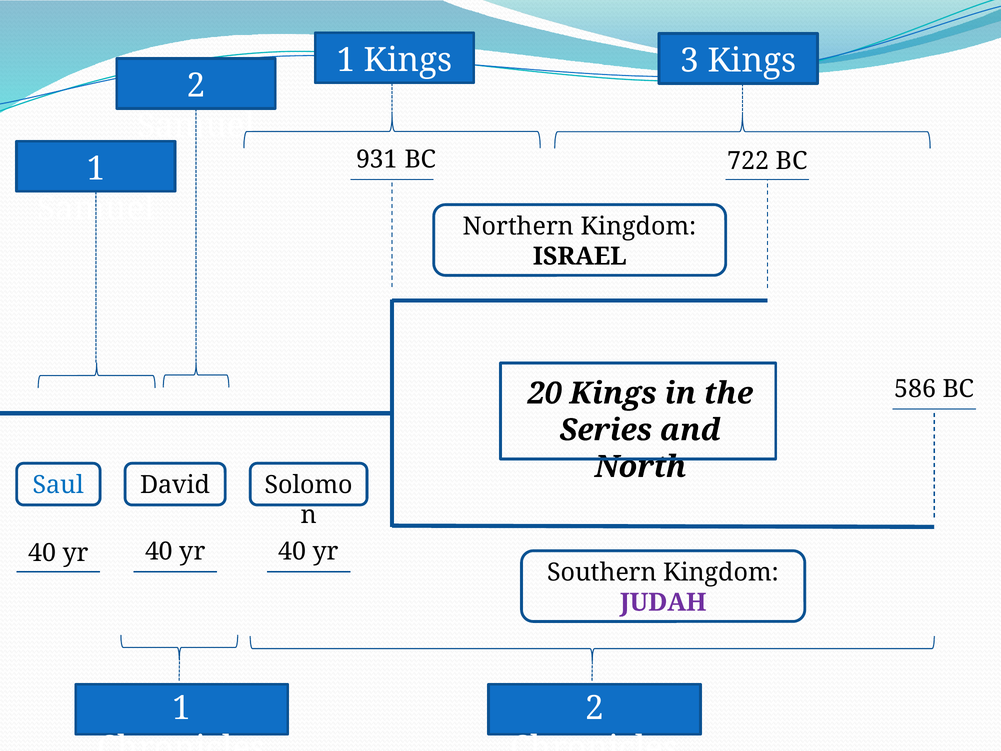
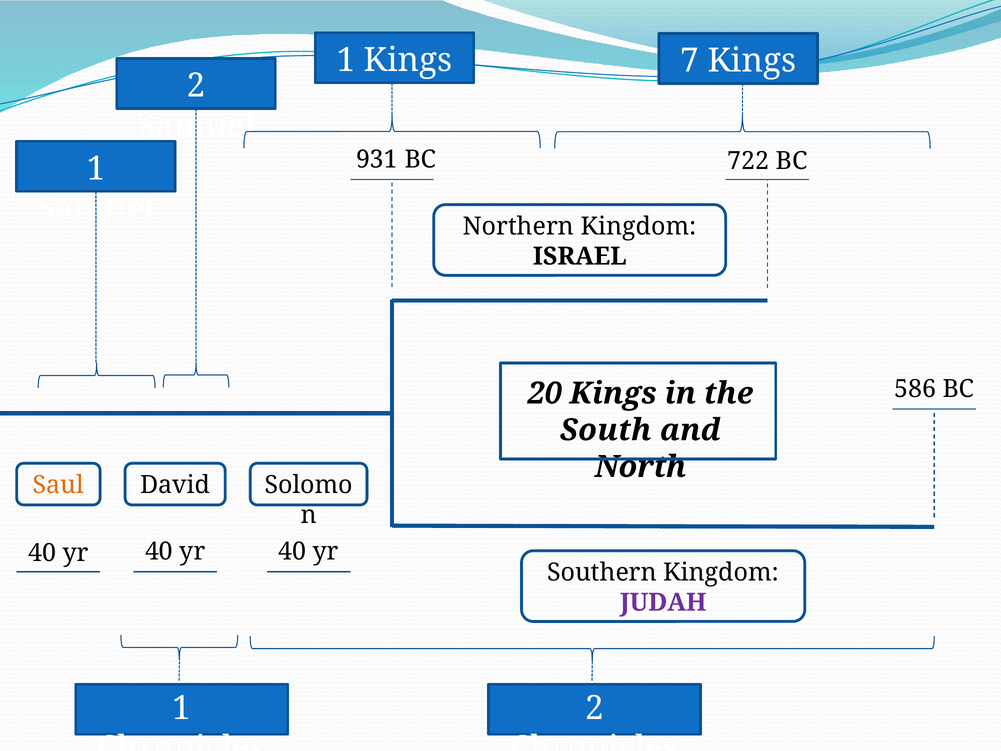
3: 3 -> 7 (690, 61)
Series: Series -> South (606, 430)
Saul colour: blue -> orange (58, 485)
